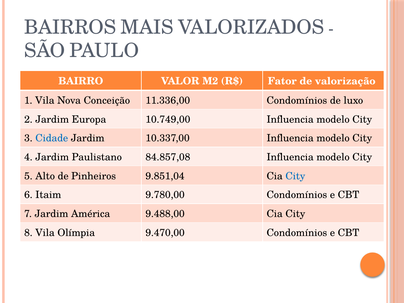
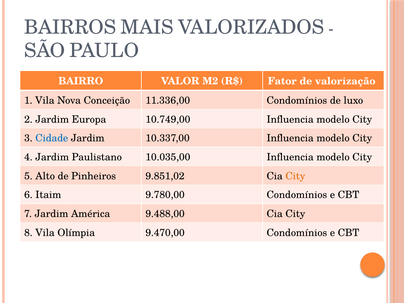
84.857,08: 84.857,08 -> 10.035,00 (168, 157)
9.851,04: 9.851,04 -> 9.851,02 (165, 176)
City colour: blue -> orange (295, 176)
